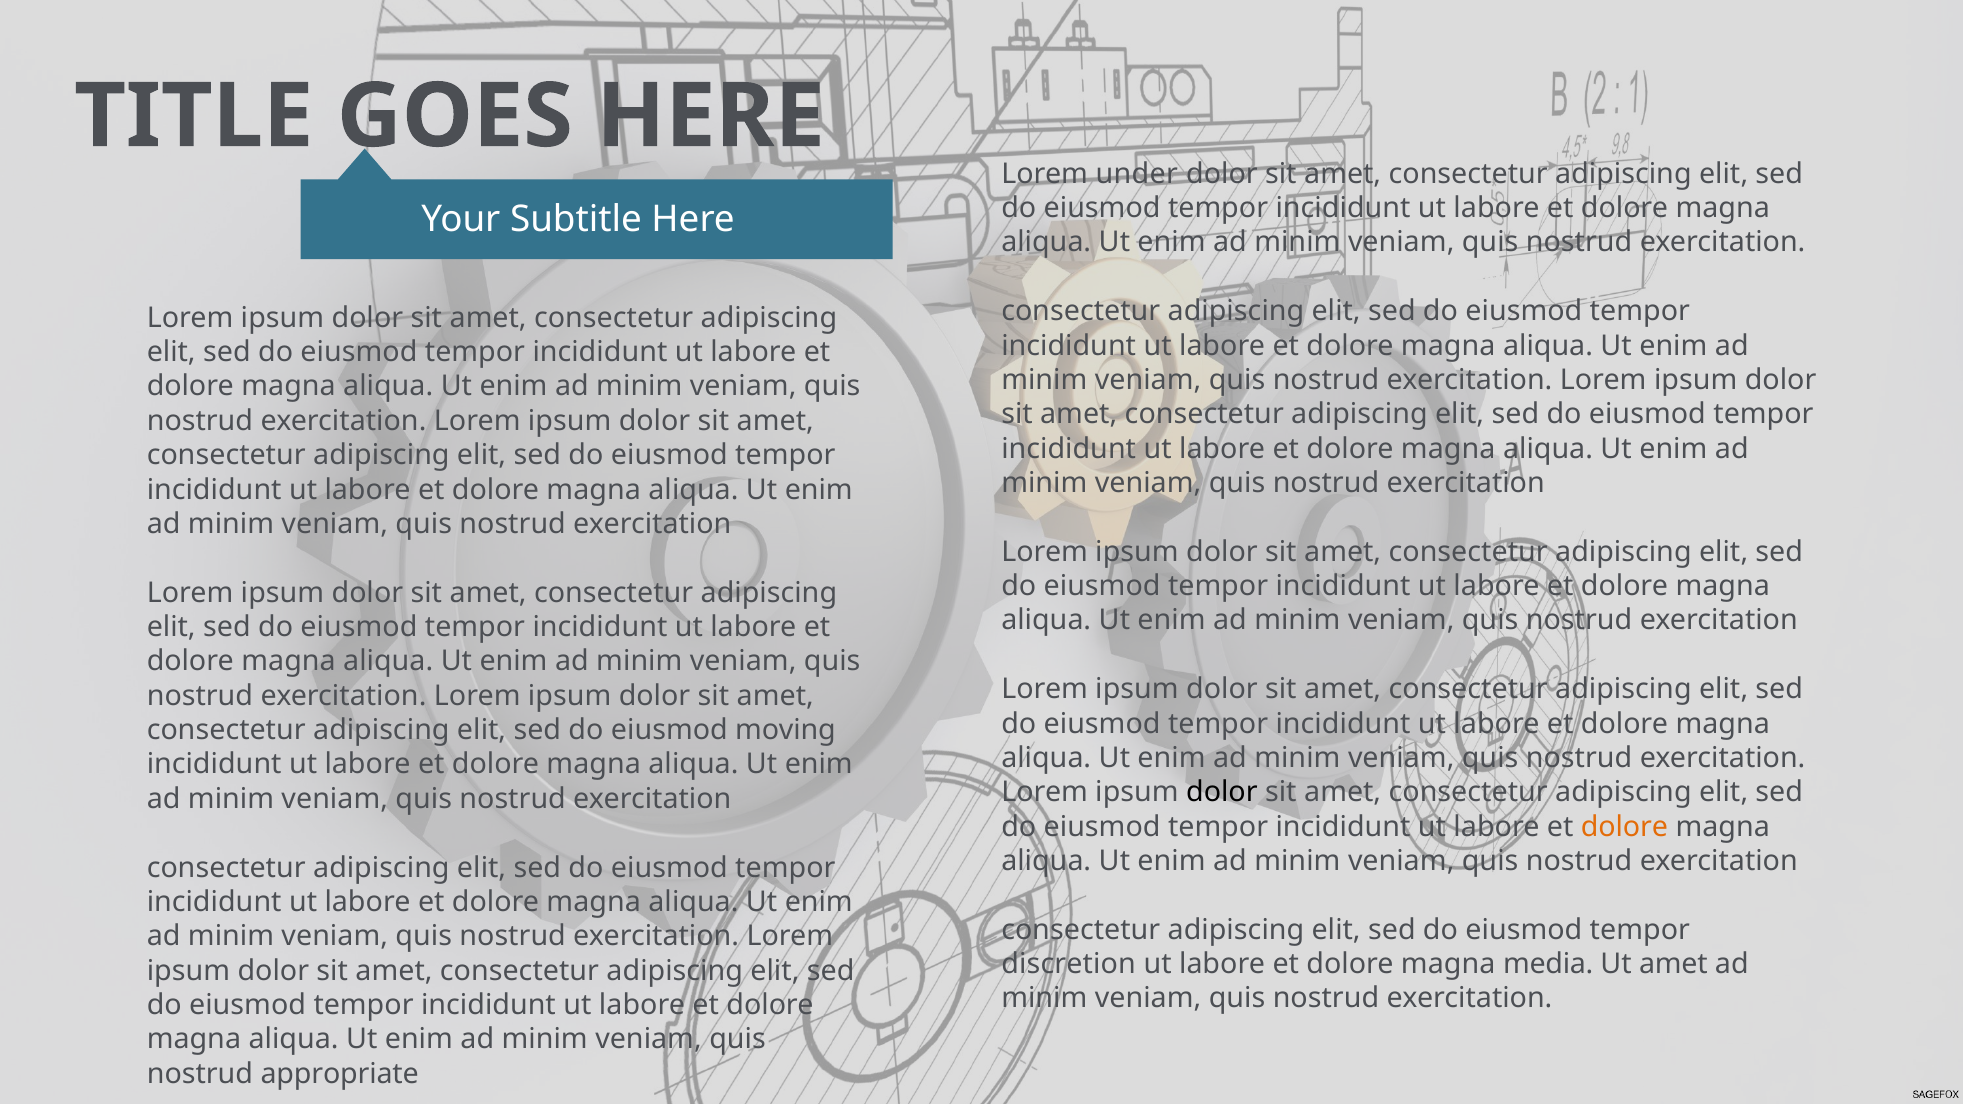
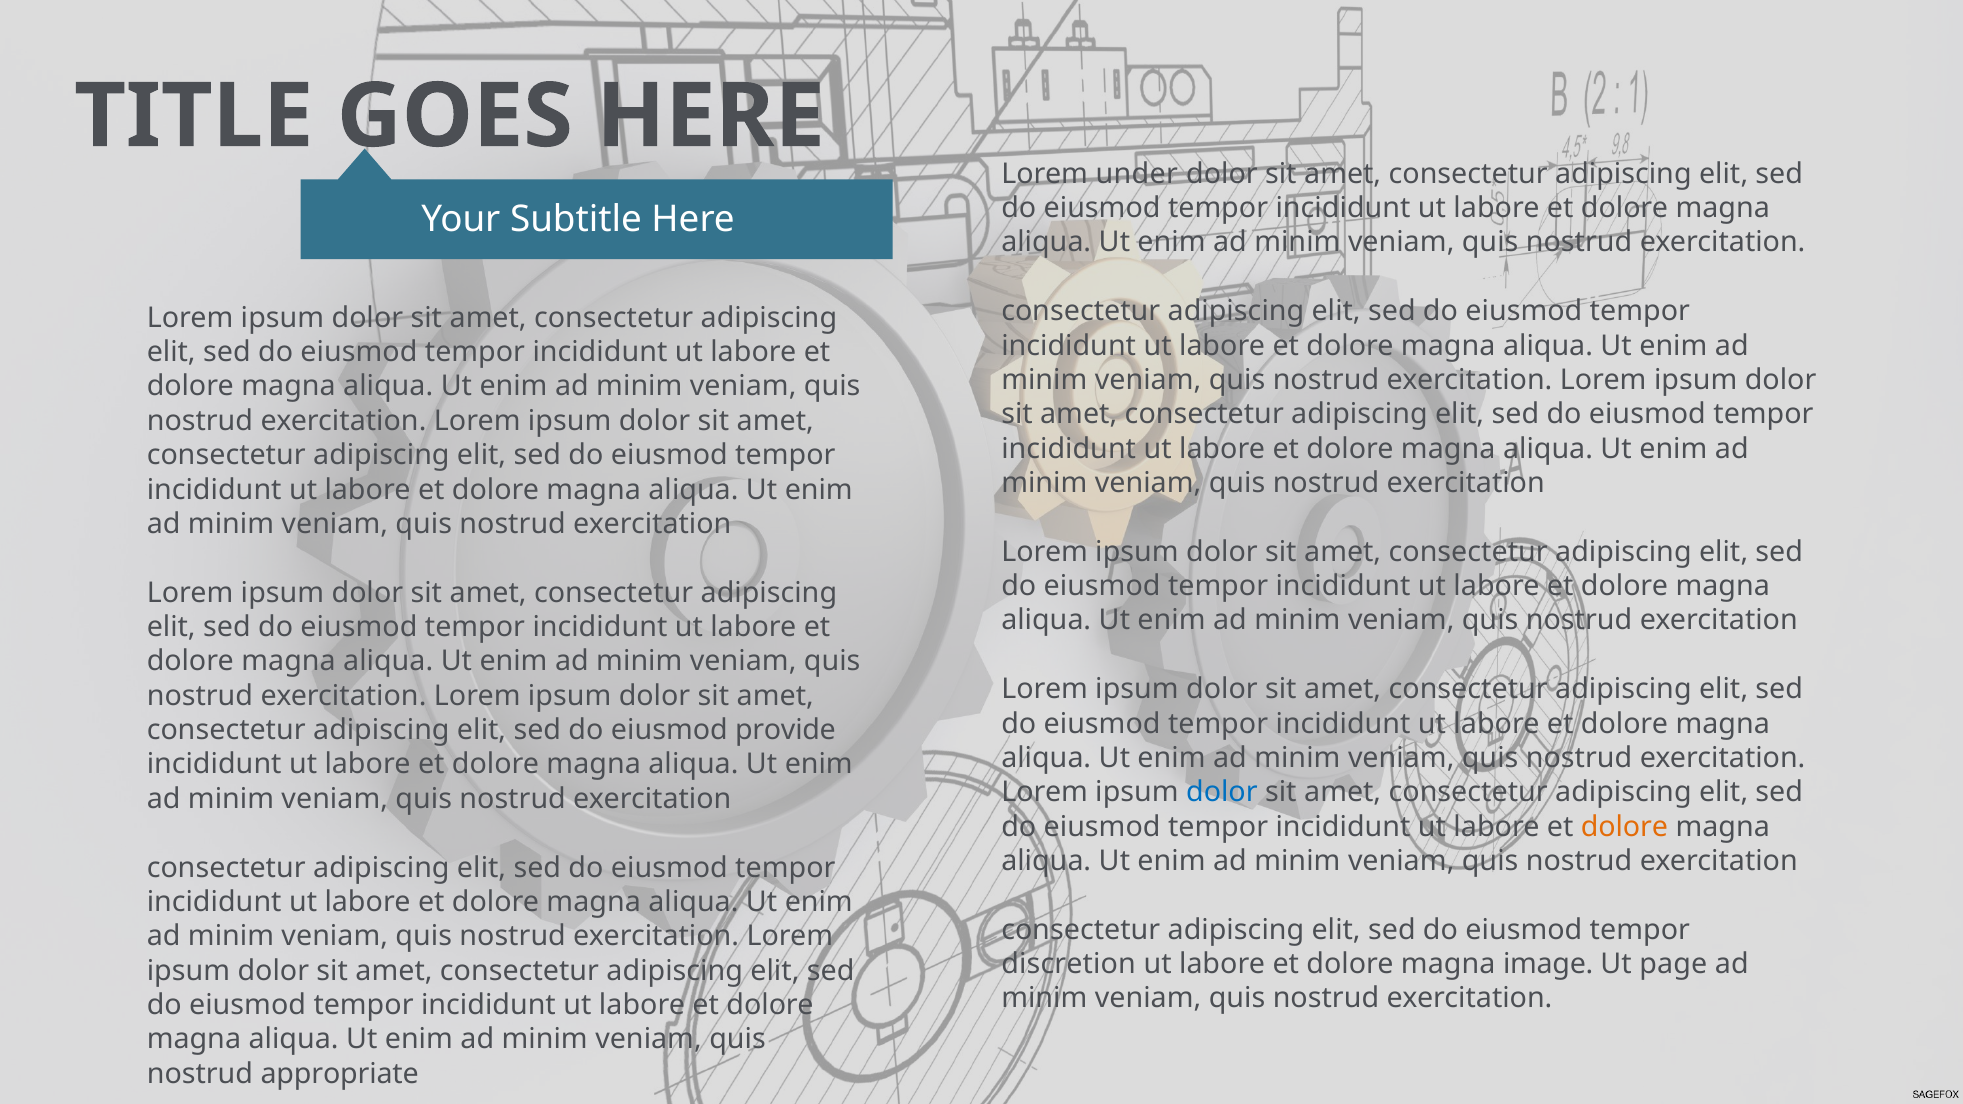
moving: moving -> provide (785, 730)
dolor colour: black -> blue (1222, 792)
media: media -> image (1548, 964)
Ut amet: amet -> page (1673, 964)
